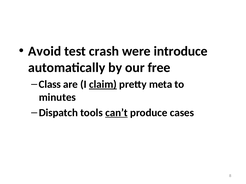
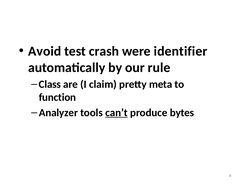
introduce: introduce -> identifier (181, 51)
free: free -> rule (159, 68)
claim underline: present -> none (103, 85)
minutes: minutes -> function (57, 98)
Dispatch: Dispatch -> Analyzer (58, 113)
cases: cases -> bytes (182, 113)
